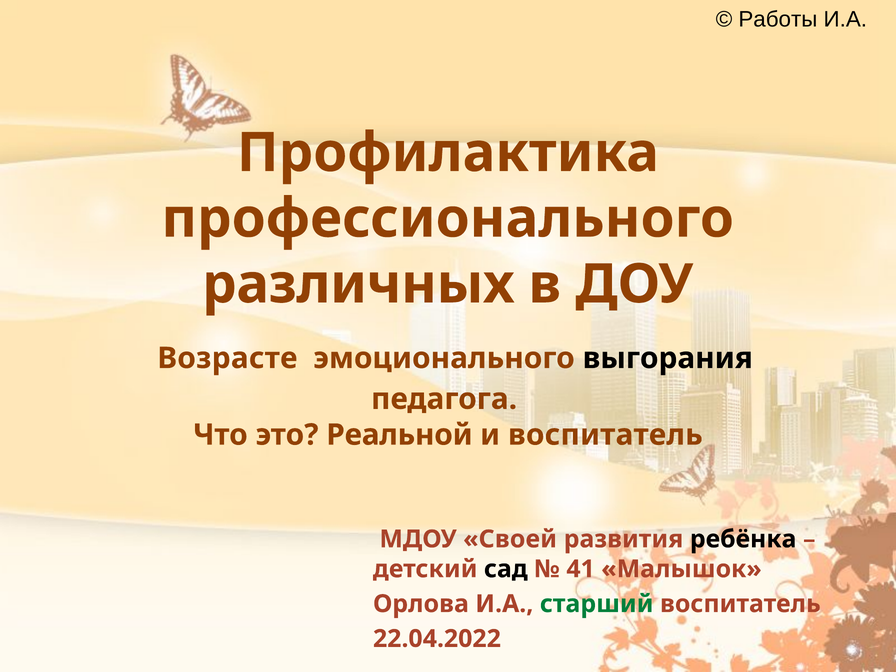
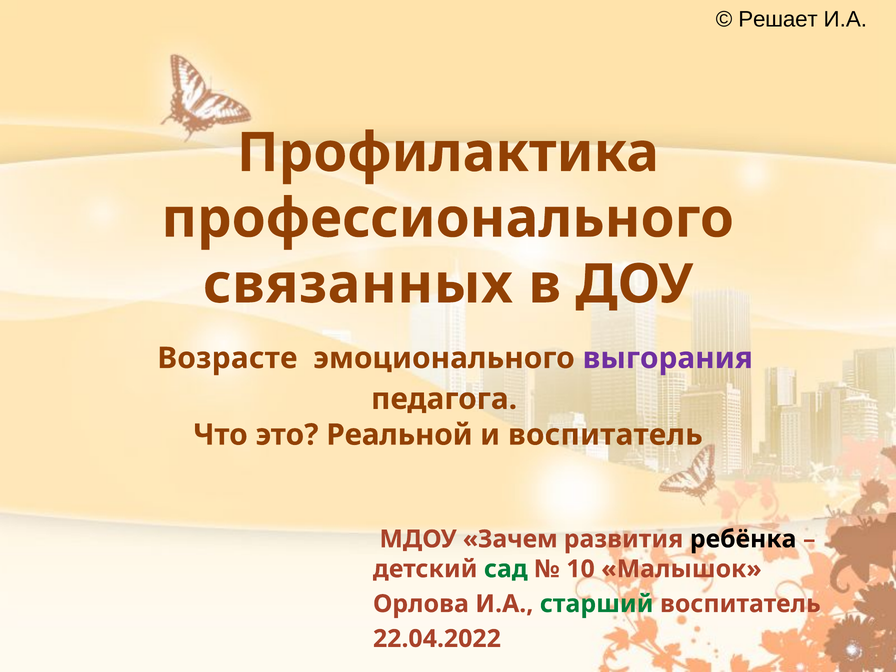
Работы: Работы -> Решает (778, 19)
различных: различных -> связанных (358, 284)
выгорания colour: black -> purple (668, 358)
Своей: Своей -> Зачем (510, 539)
сад colour: black -> green (506, 569)
41: 41 -> 10 (581, 569)
